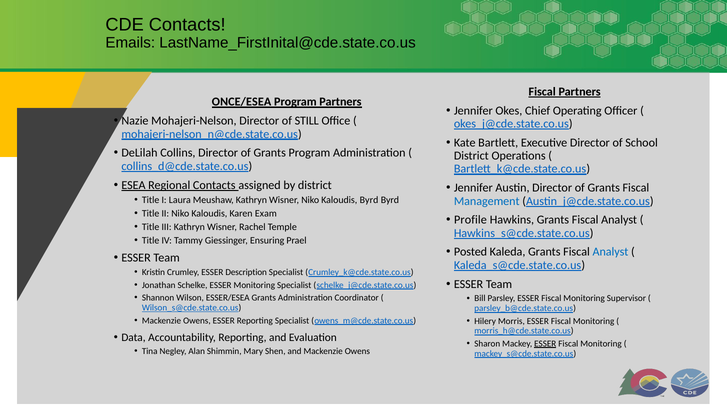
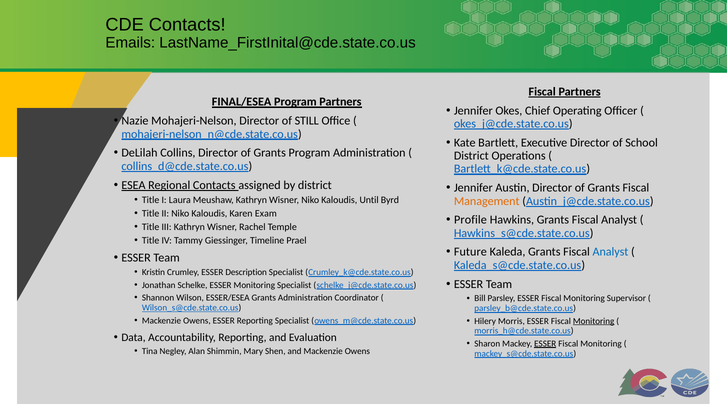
ONCE/ESEA: ONCE/ESEA -> FINAL/ESEA (242, 102)
Kaloudis Byrd: Byrd -> Until (369, 200)
Management colour: blue -> orange (487, 201)
Ensuring: Ensuring -> Timeline (267, 240)
Posted: Posted -> Future (470, 252)
Monitoring underline: none -> present (594, 321)
